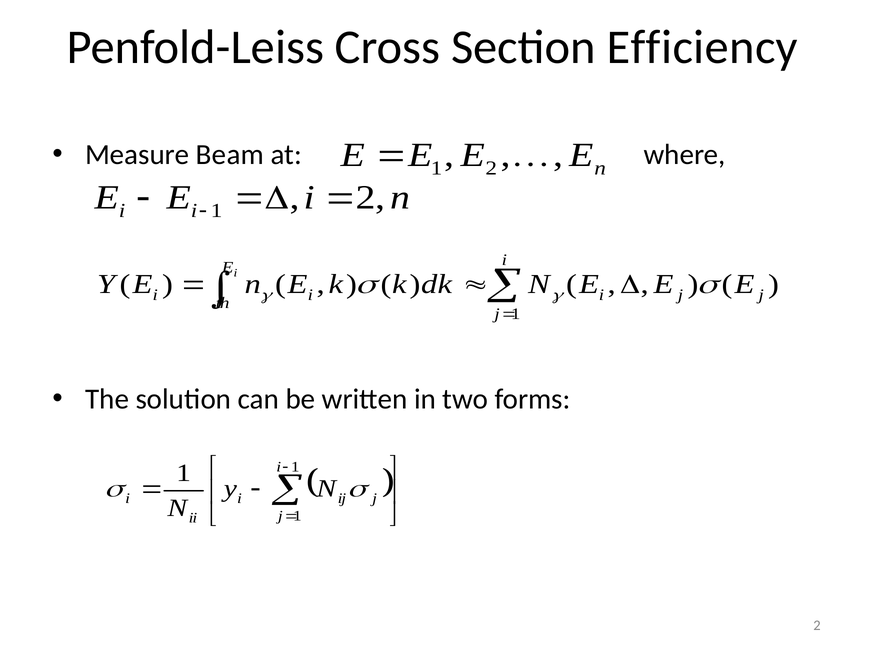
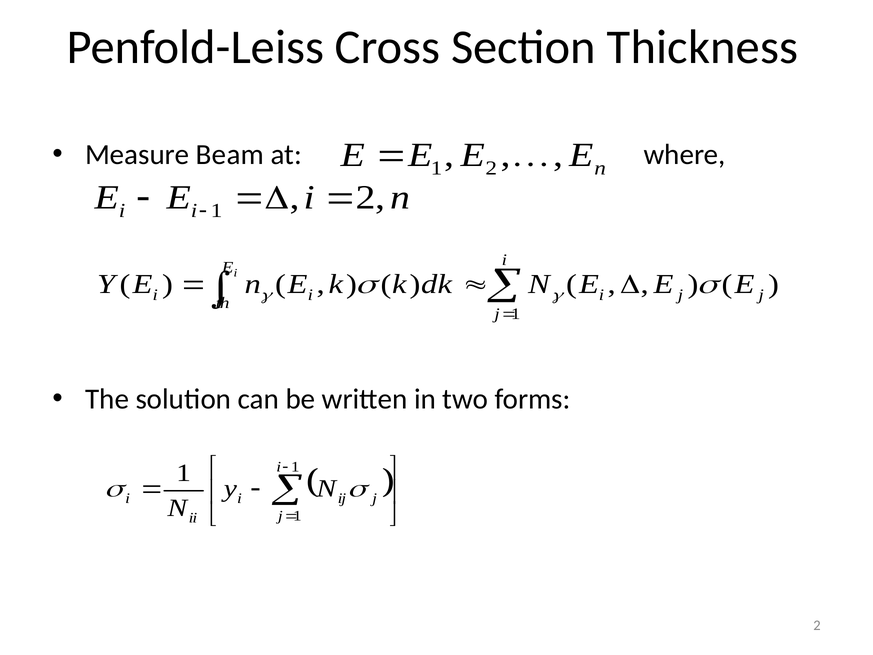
Efficiency: Efficiency -> Thickness (702, 47)
